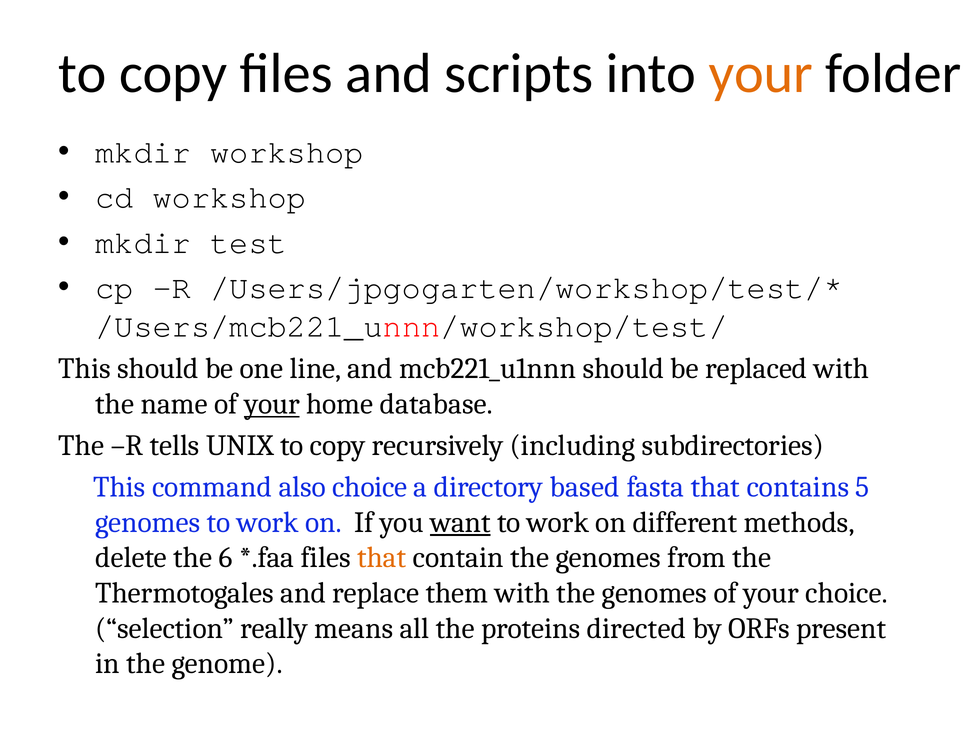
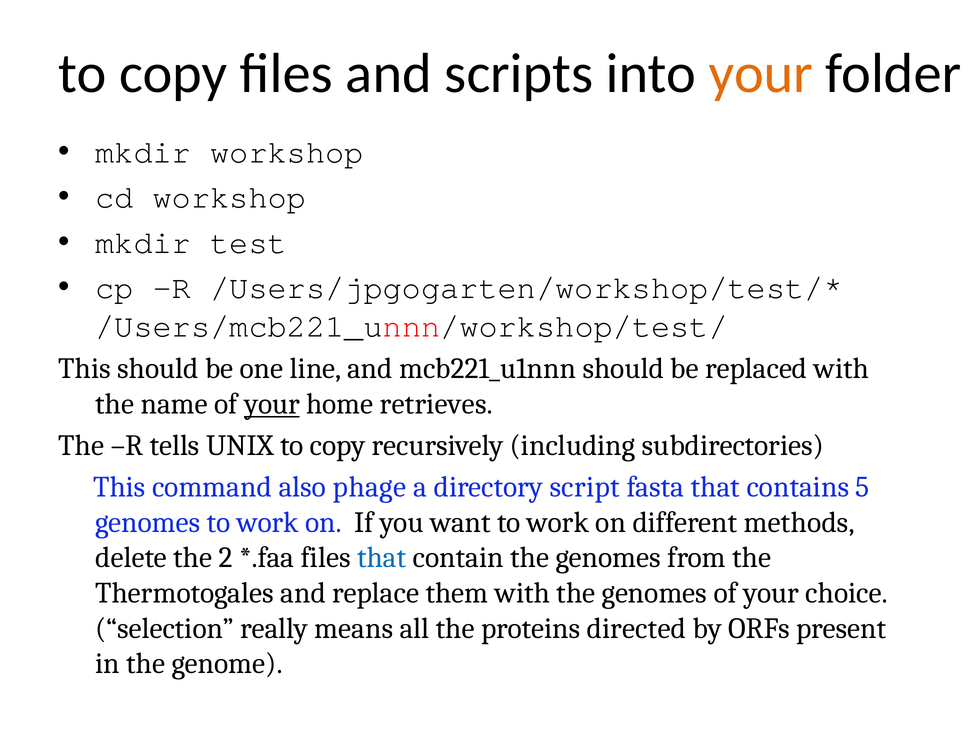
database: database -> retrieves (436, 404)
also choice: choice -> phage (370, 487)
based: based -> script (585, 487)
want underline: present -> none (460, 522)
6: 6 -> 2 (226, 558)
that colour: orange -> blue (382, 558)
